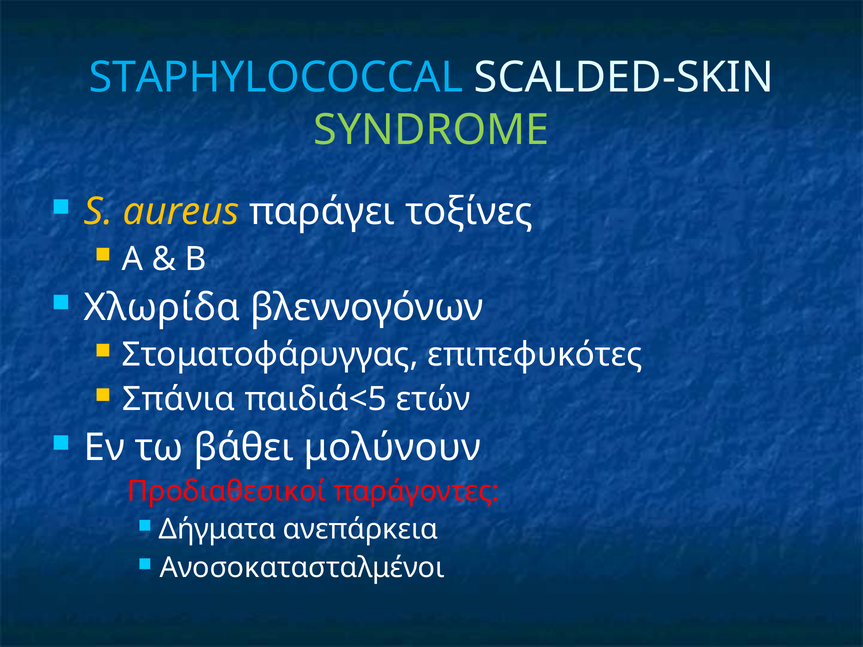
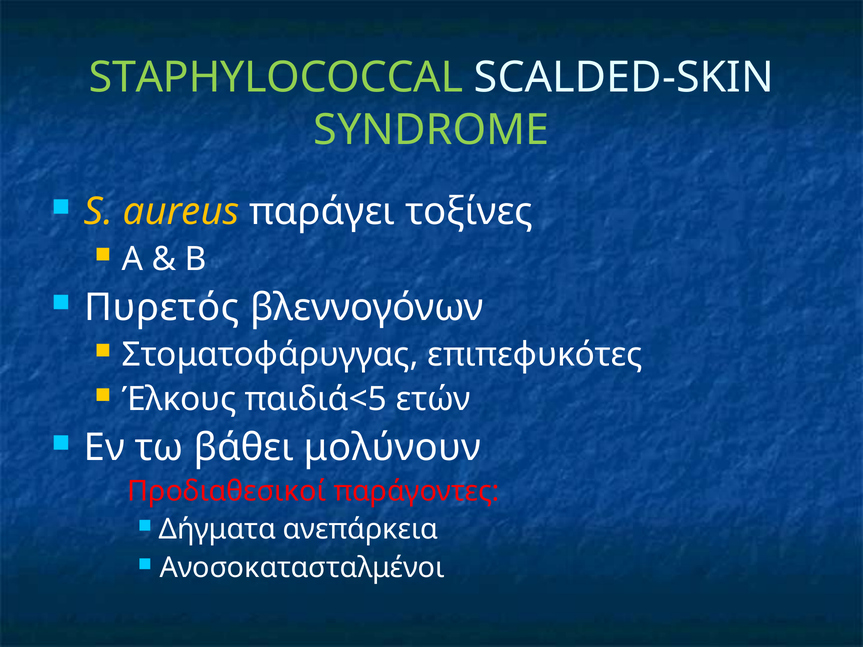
STAPHYLOCOCCAL colour: light blue -> light green (276, 78)
Χλωρίδα: Χλωρίδα -> Πυρετός (162, 308)
Σπάνια: Σπάνια -> Έλκους (179, 399)
